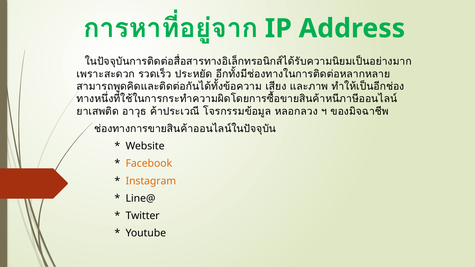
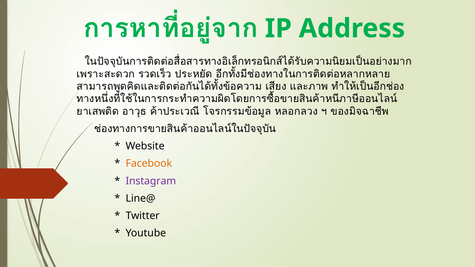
Instagram colour: orange -> purple (151, 181)
